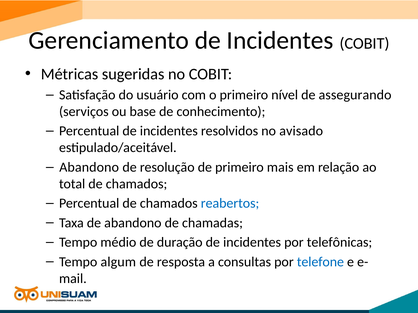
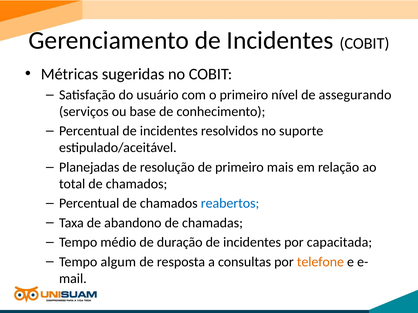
avisado: avisado -> suporte (301, 131)
Abandono: Abandono -> Planejadas (89, 167)
telefônicas: telefônicas -> capacitada (339, 243)
telefone colour: blue -> orange (320, 262)
